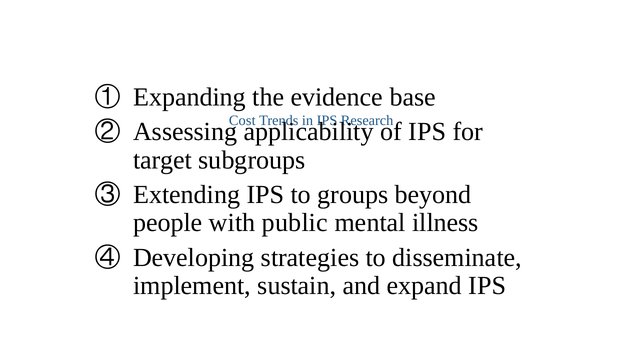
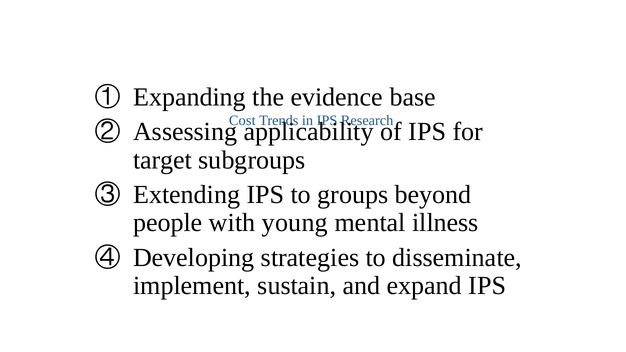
public: public -> young (295, 223)
